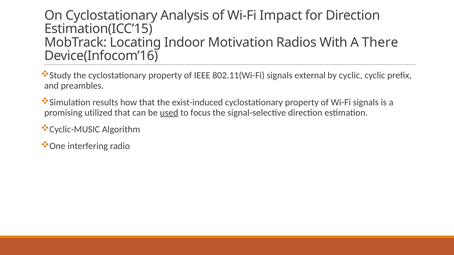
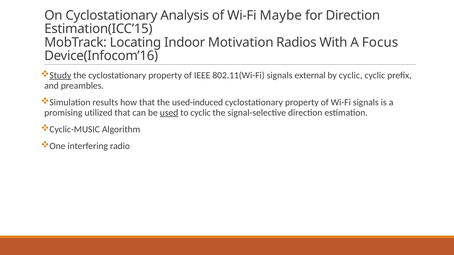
Impact: Impact -> Maybe (281, 15)
There: There -> Focus (380, 42)
Study underline: none -> present (60, 75)
exist-induced: exist-induced -> used-induced (198, 103)
to focus: focus -> cyclic (201, 113)
